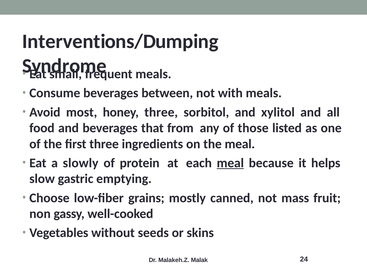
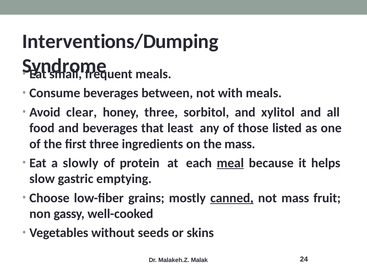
most: most -> clear (82, 112)
from: from -> least (180, 128)
the meal: meal -> mass (240, 144)
canned underline: none -> present (232, 198)
